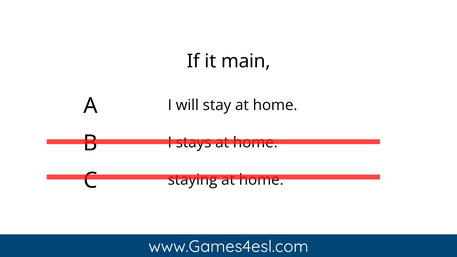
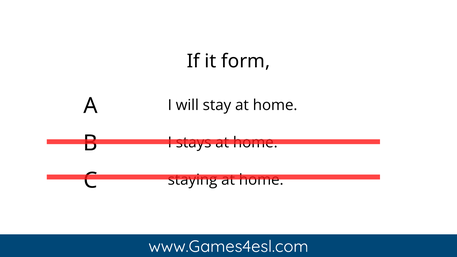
main: main -> form (246, 61)
